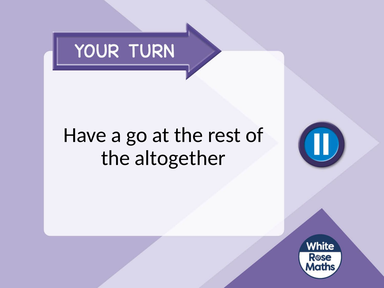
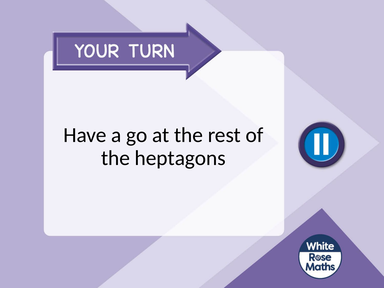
altogether: altogether -> heptagons (180, 158)
